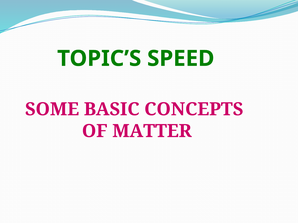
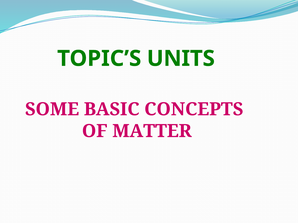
SPEED: SPEED -> UNITS (181, 59)
